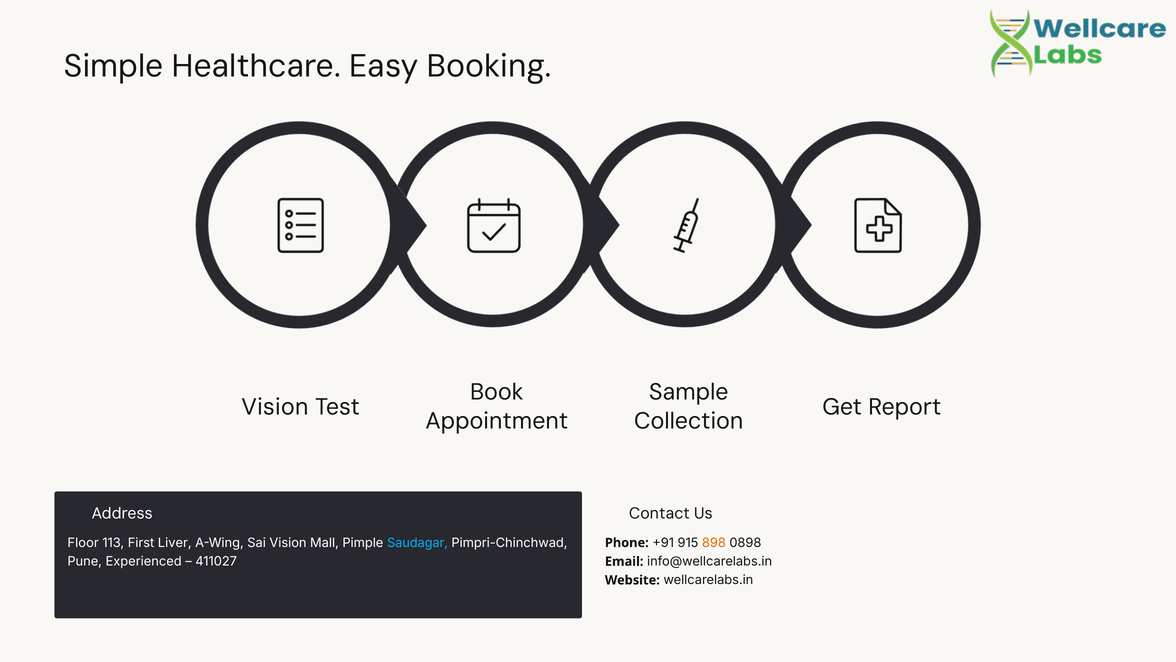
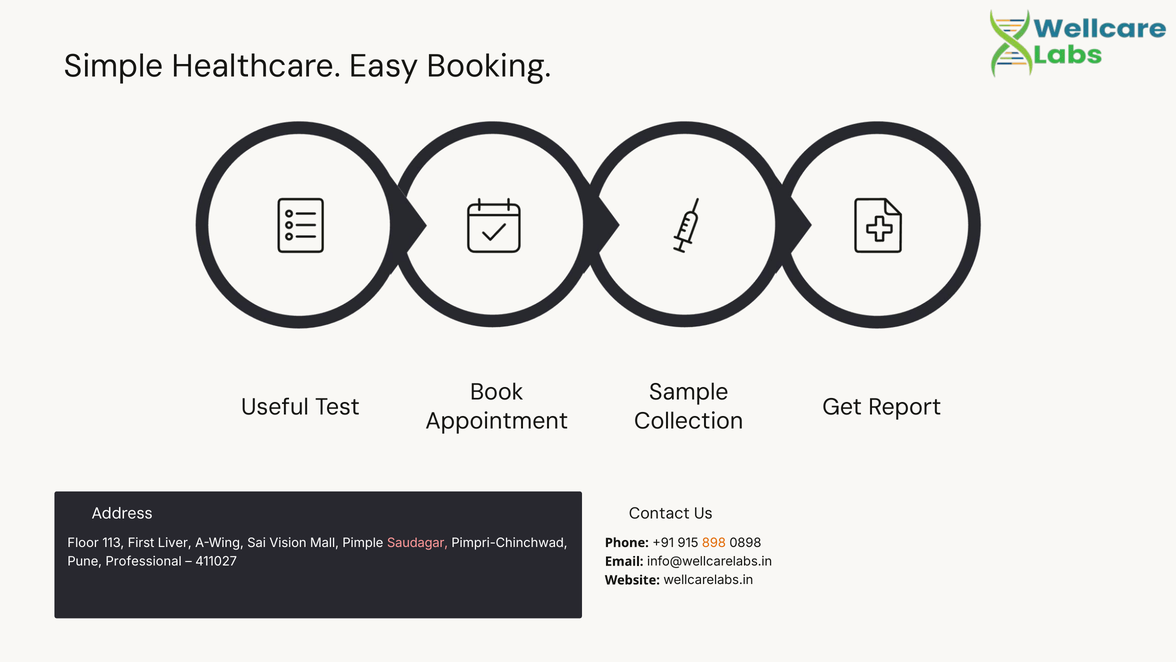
Vision: Vision -> Useful (275, 407)
Saudagar colour: light blue -> pink (417, 542)
Experienced: Experienced -> Professional (144, 561)
